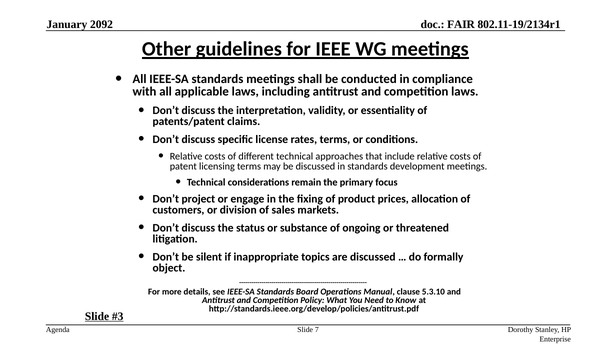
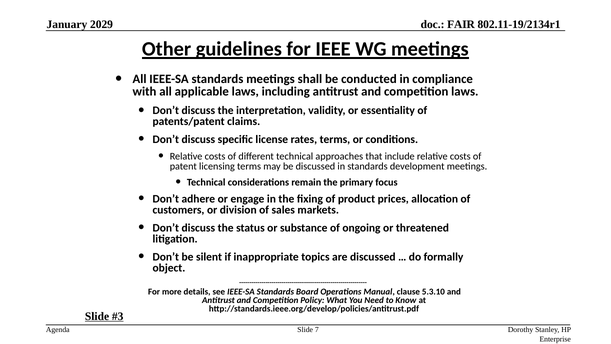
2092: 2092 -> 2029 (102, 24)
project: project -> adhere (198, 199)
